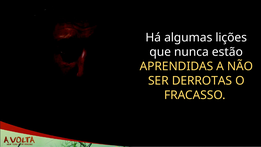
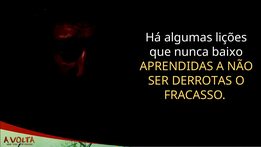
estão: estão -> baixo (227, 52)
